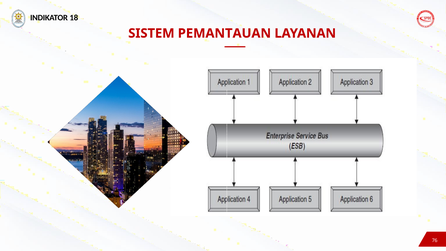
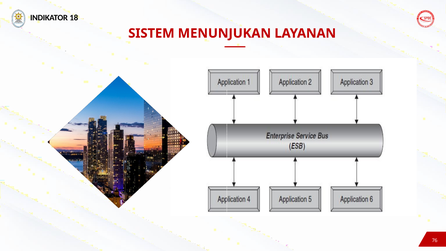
PEMANTAUAN: PEMANTAUAN -> MENUNJUKAN (224, 33)
